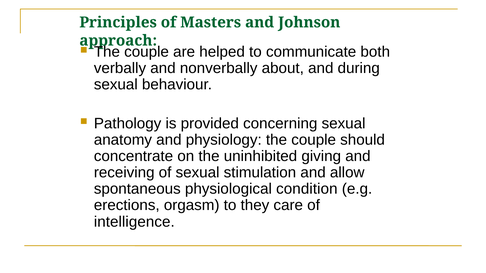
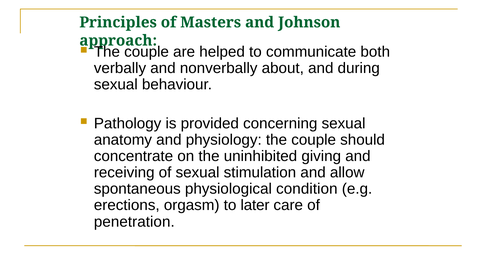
they: they -> later (255, 206)
intelligence: intelligence -> penetration (134, 222)
